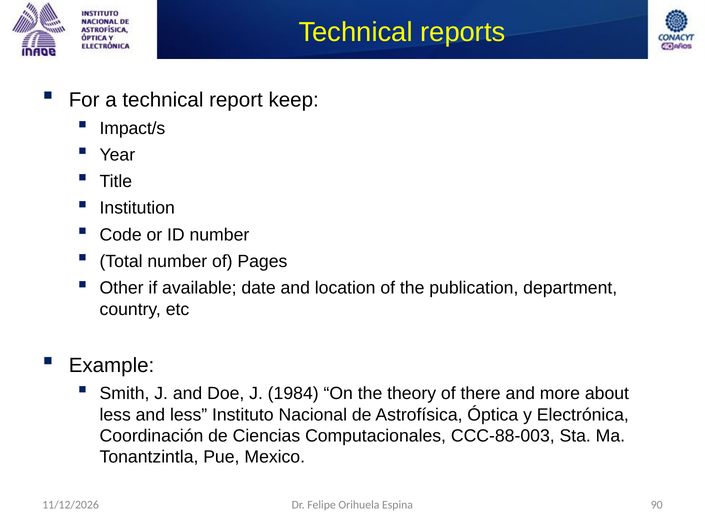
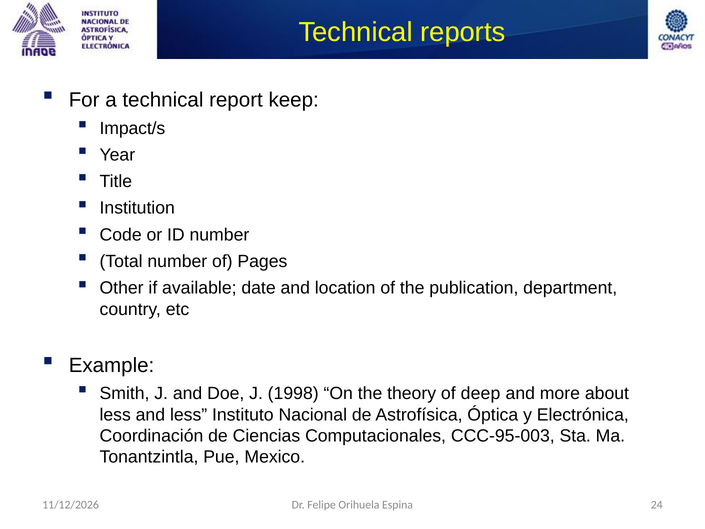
1984: 1984 -> 1998 (293, 393)
there: there -> deep (481, 393)
CCC-88-003: CCC-88-003 -> CCC-95-003 (503, 436)
90: 90 -> 24 (657, 505)
